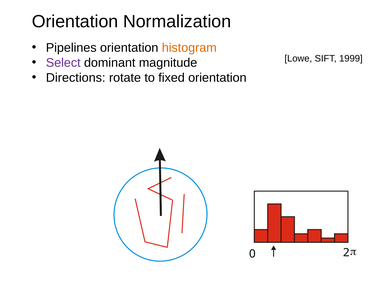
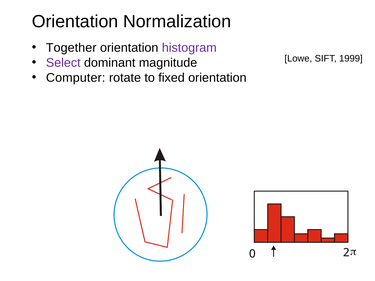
Pipelines: Pipelines -> Together (71, 48)
histogram colour: orange -> purple (189, 48)
Directions: Directions -> Computer (76, 78)
